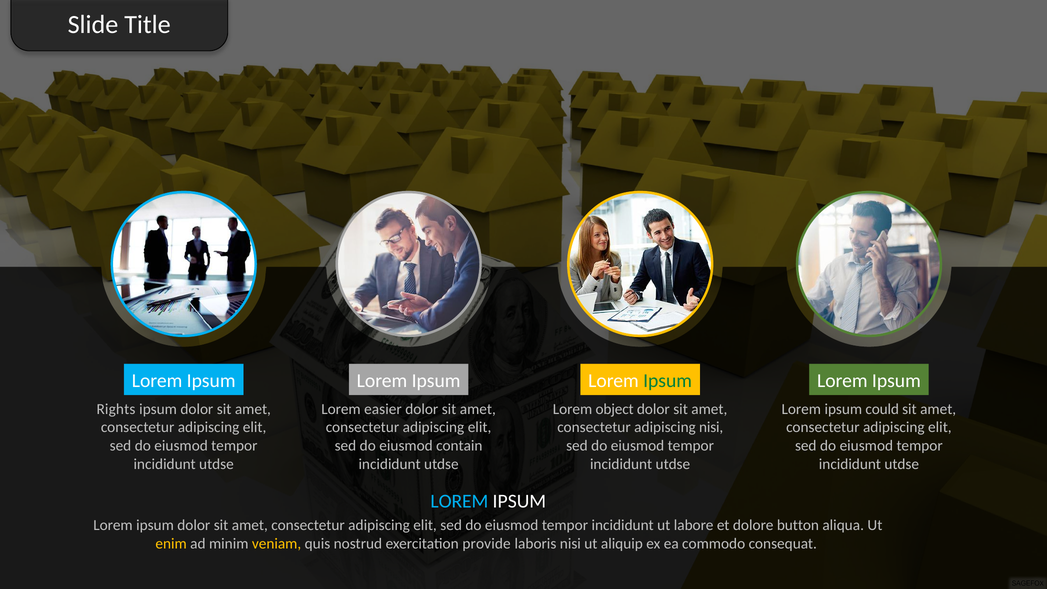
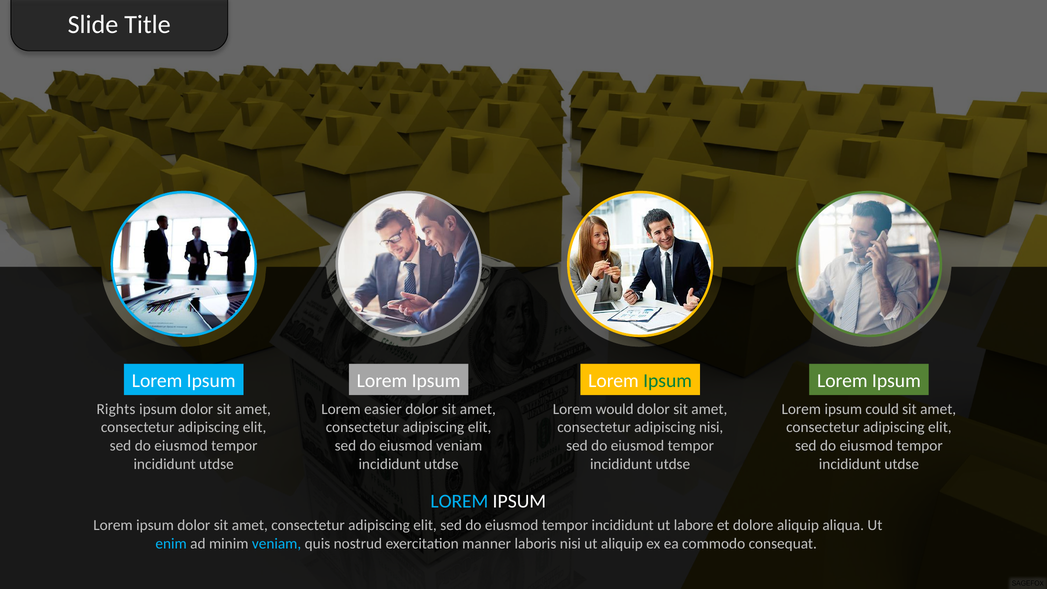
object: object -> would (615, 409)
eiusmod contain: contain -> veniam (459, 446)
dolore button: button -> aliquip (798, 525)
enim colour: yellow -> light blue (171, 543)
veniam colour: yellow -> light blue (277, 543)
provide: provide -> manner (487, 543)
